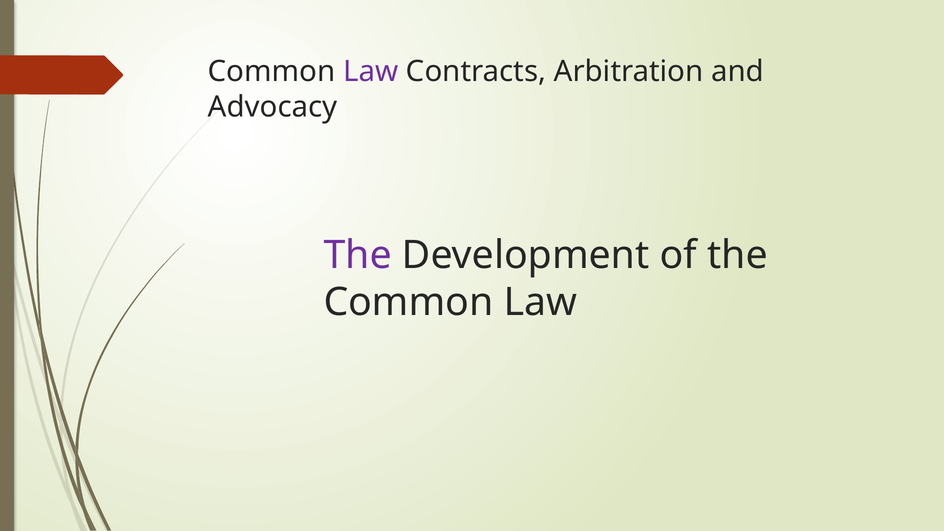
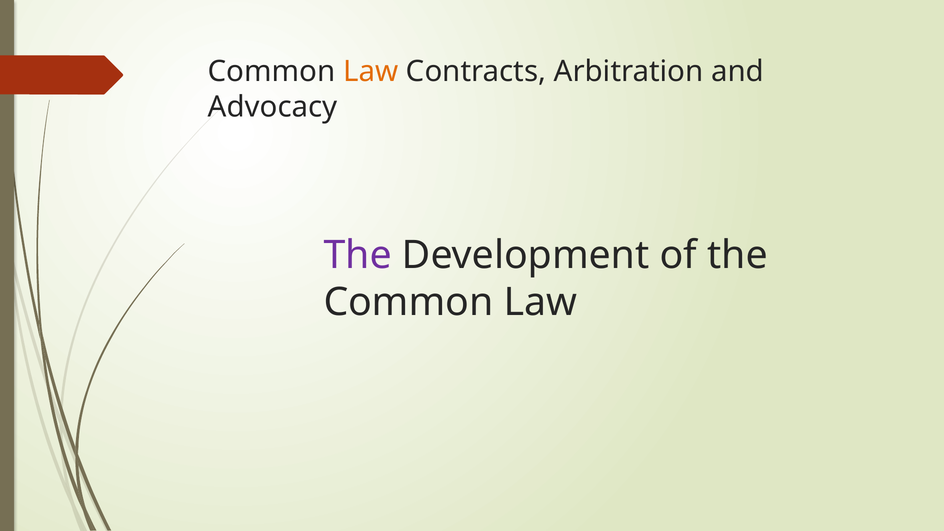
Law colour: purple -> orange (371, 72)
